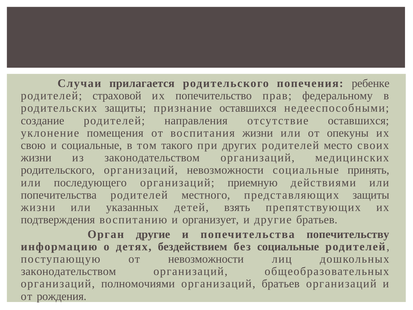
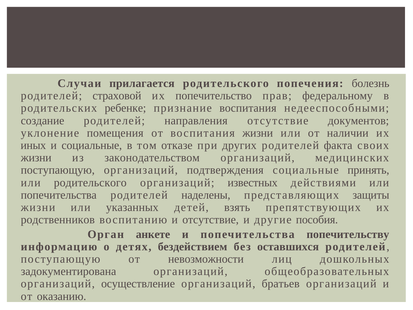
ребенке: ребенке -> болезнь (371, 83)
родительских защиты: защиты -> ребенке (125, 108)
признание оставшихся: оставшихся -> воспитания (248, 108)
отсутствие оставшихся: оставшихся -> документов (358, 120)
опекуны: опекуны -> наличии (348, 133)
свою: свою -> иных (33, 145)
такого: такого -> отказе (177, 145)
место: место -> факта (338, 145)
родительского: родительского -> поступающую (58, 170)
организаций невозможности: невозможности -> подтверждения (225, 170)
или последующего: последующего -> родительского (90, 182)
приемную: приемную -> известных (253, 182)
местного: местного -> наделены (206, 195)
подтверждения: подтверждения -> родственников (58, 220)
и организует: организует -> отсутствие (211, 220)
другие братьев: братьев -> пособия (317, 220)
Орган другие: другие -> анкете (153, 234)
без социальные: социальные -> оставшихся (288, 246)
законодательством: законодательством -> задокументирована (69, 271)
полномочиями: полномочиями -> осуществление (138, 284)
рождения: рождения -> оказанию (62, 296)
